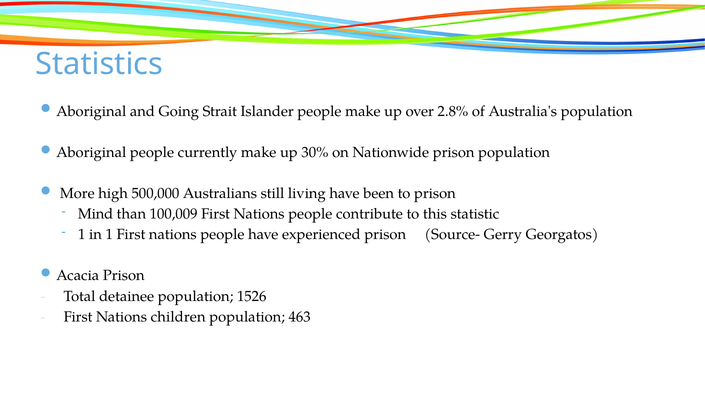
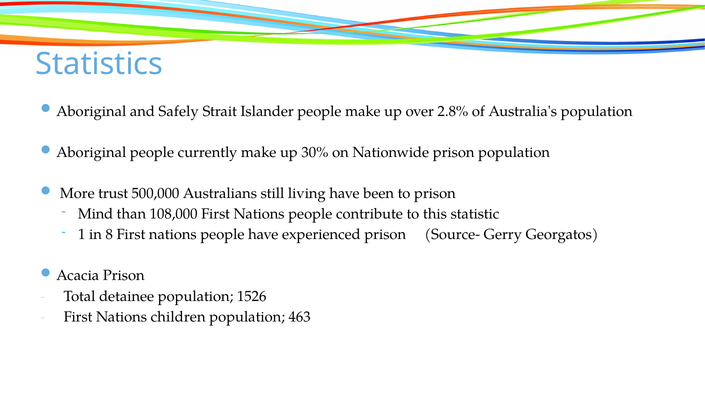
Going: Going -> Safely (179, 111)
high: high -> trust (113, 194)
100,009: 100,009 -> 108,000 (174, 214)
in 1: 1 -> 8 (109, 235)
